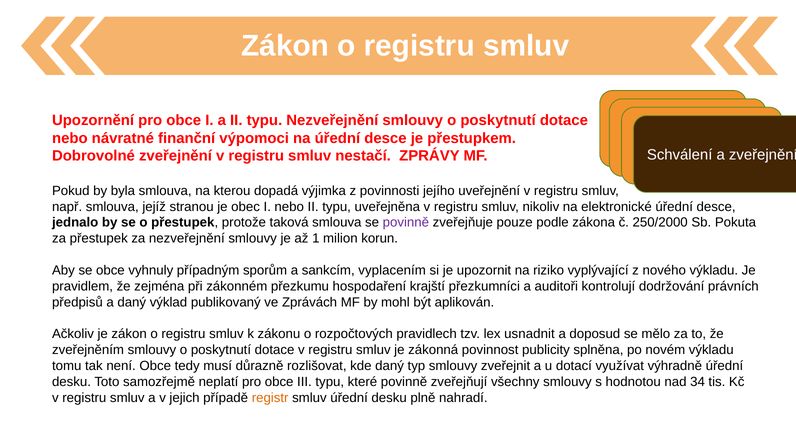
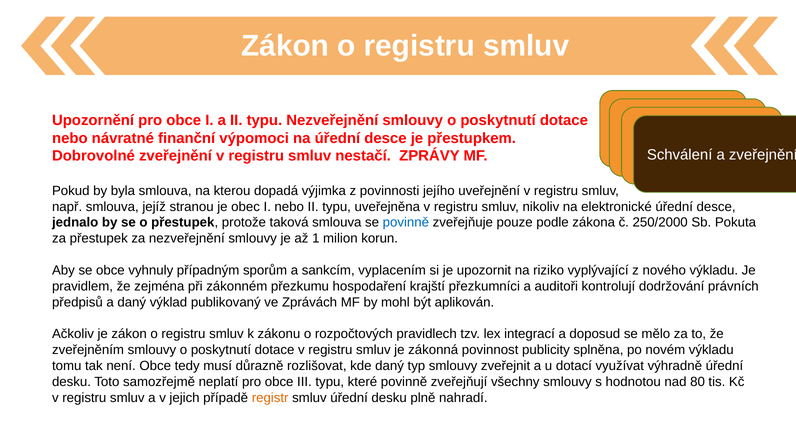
povinně colour: purple -> blue (406, 222)
usnadnit: usnadnit -> integrací (530, 334)
34: 34 -> 80 (698, 382)
